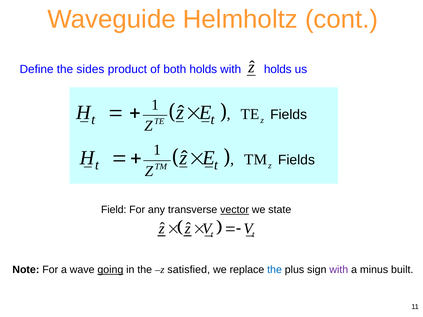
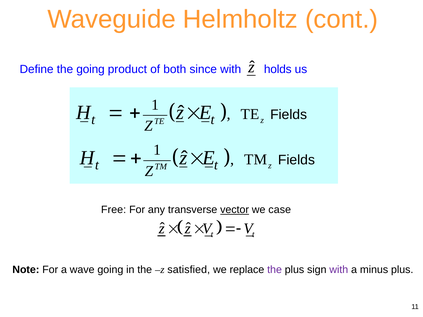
the sides: sides -> going (91, 69)
both holds: holds -> since (203, 69)
Field: Field -> Free (114, 210)
state: state -> case (280, 210)
going underline: present -> none (110, 270)
the colour: blue -> purple (275, 270)
minus built: built -> plus (402, 270)
